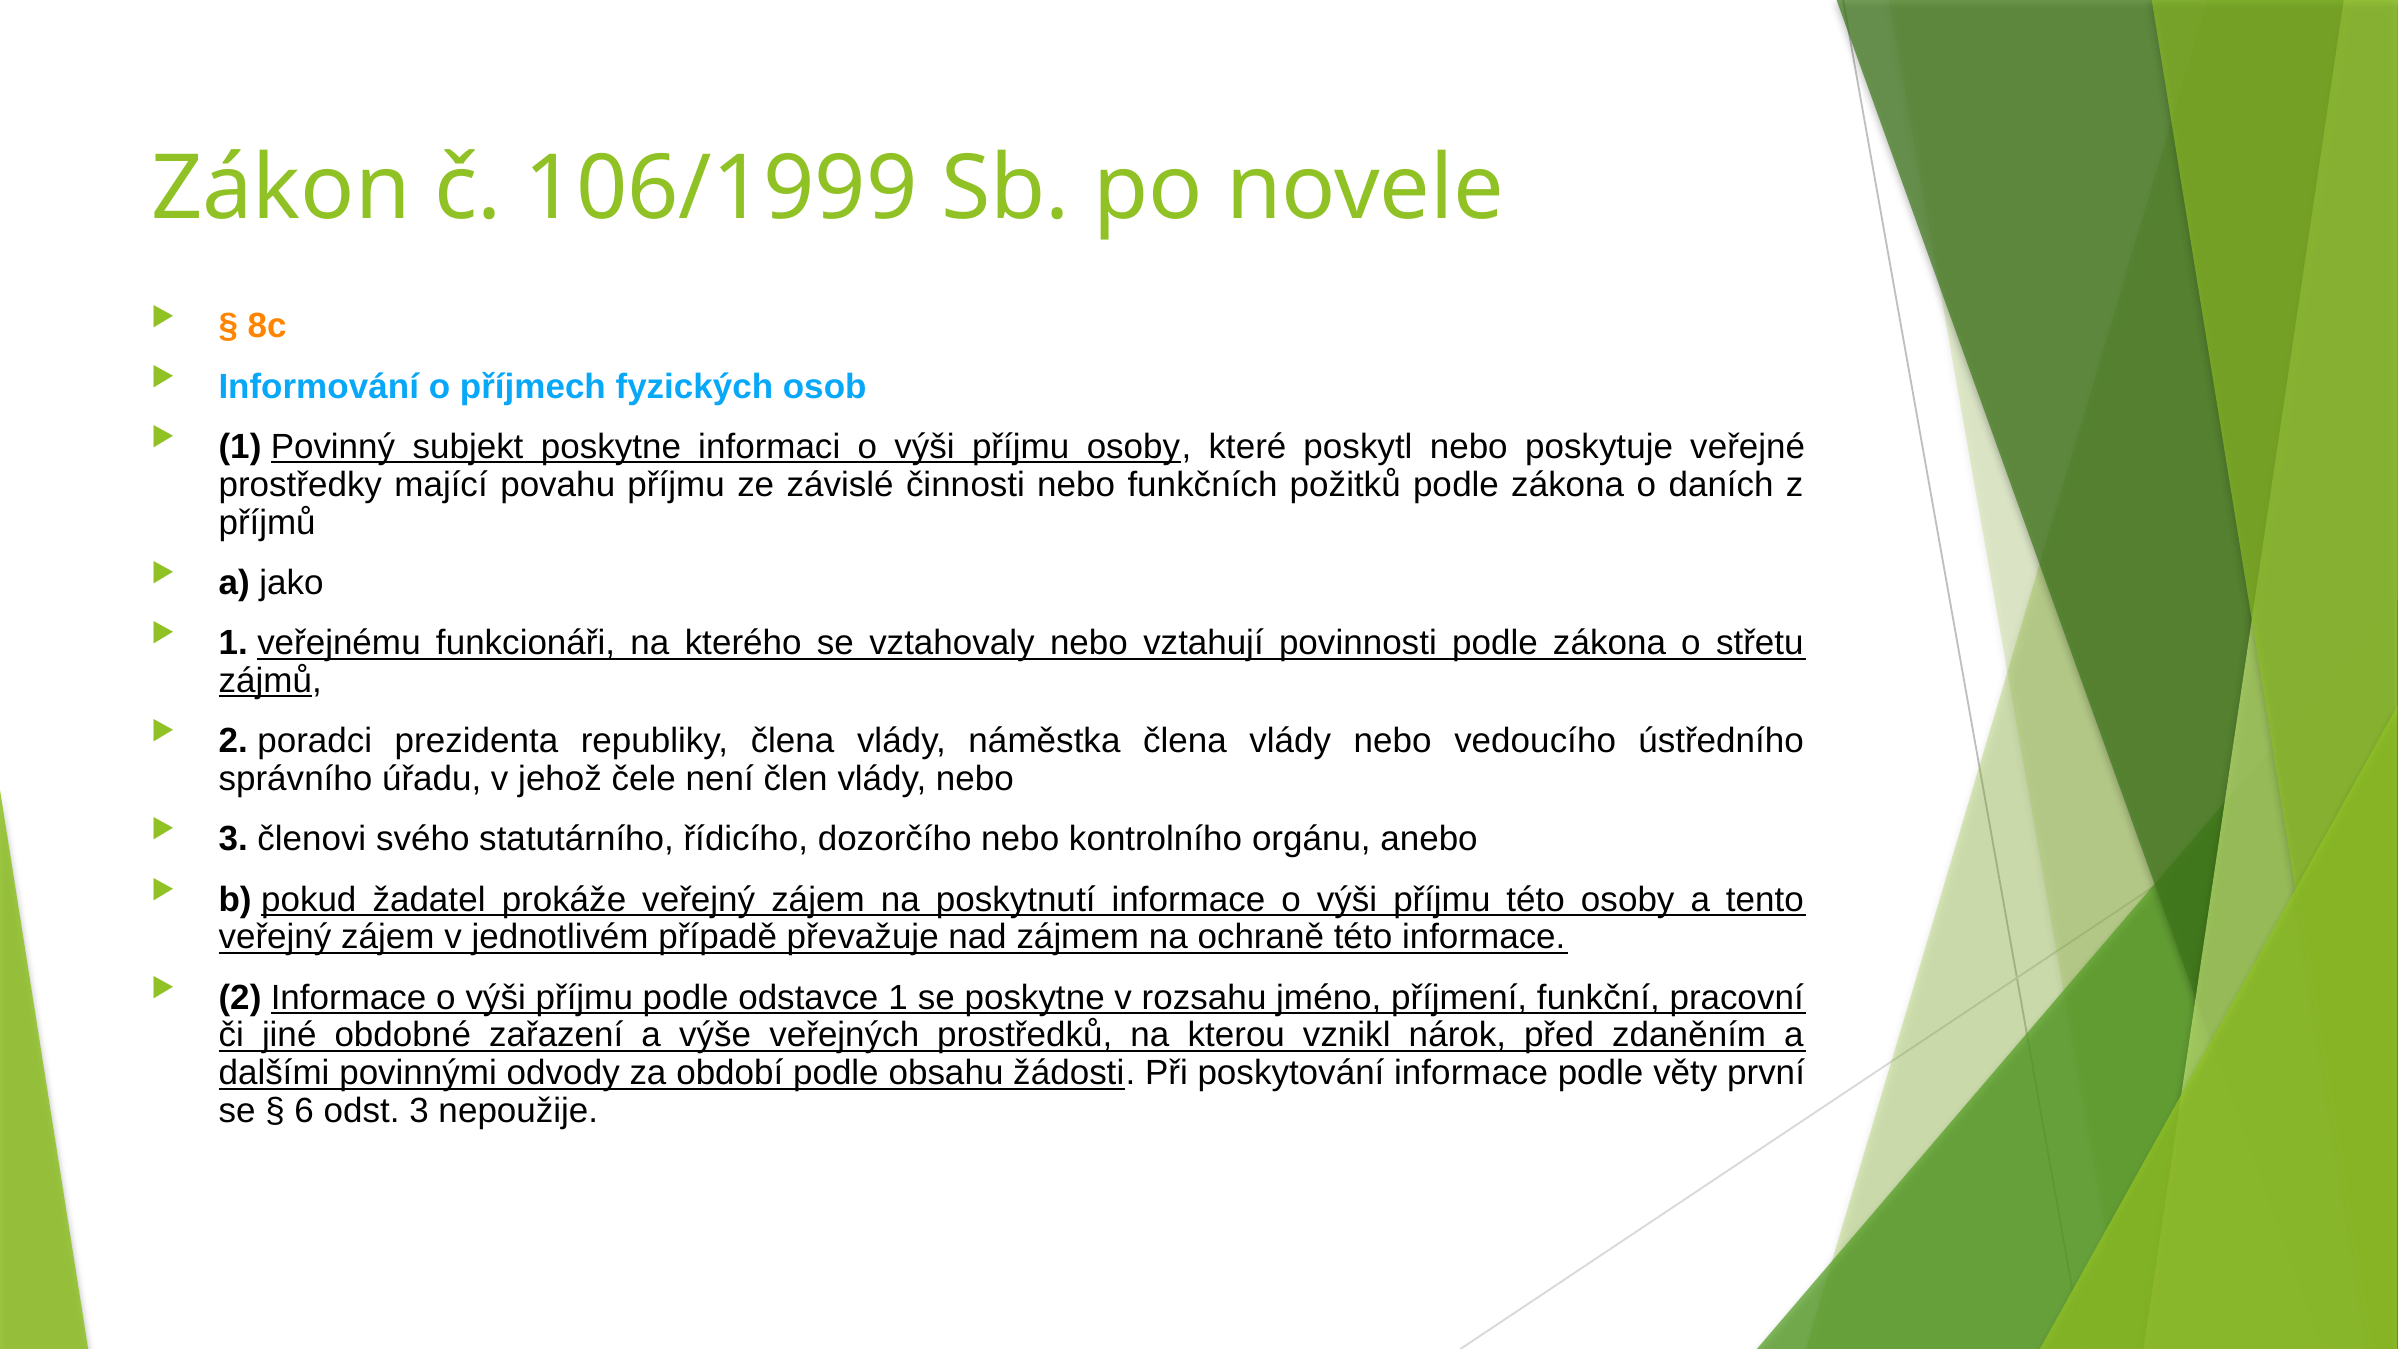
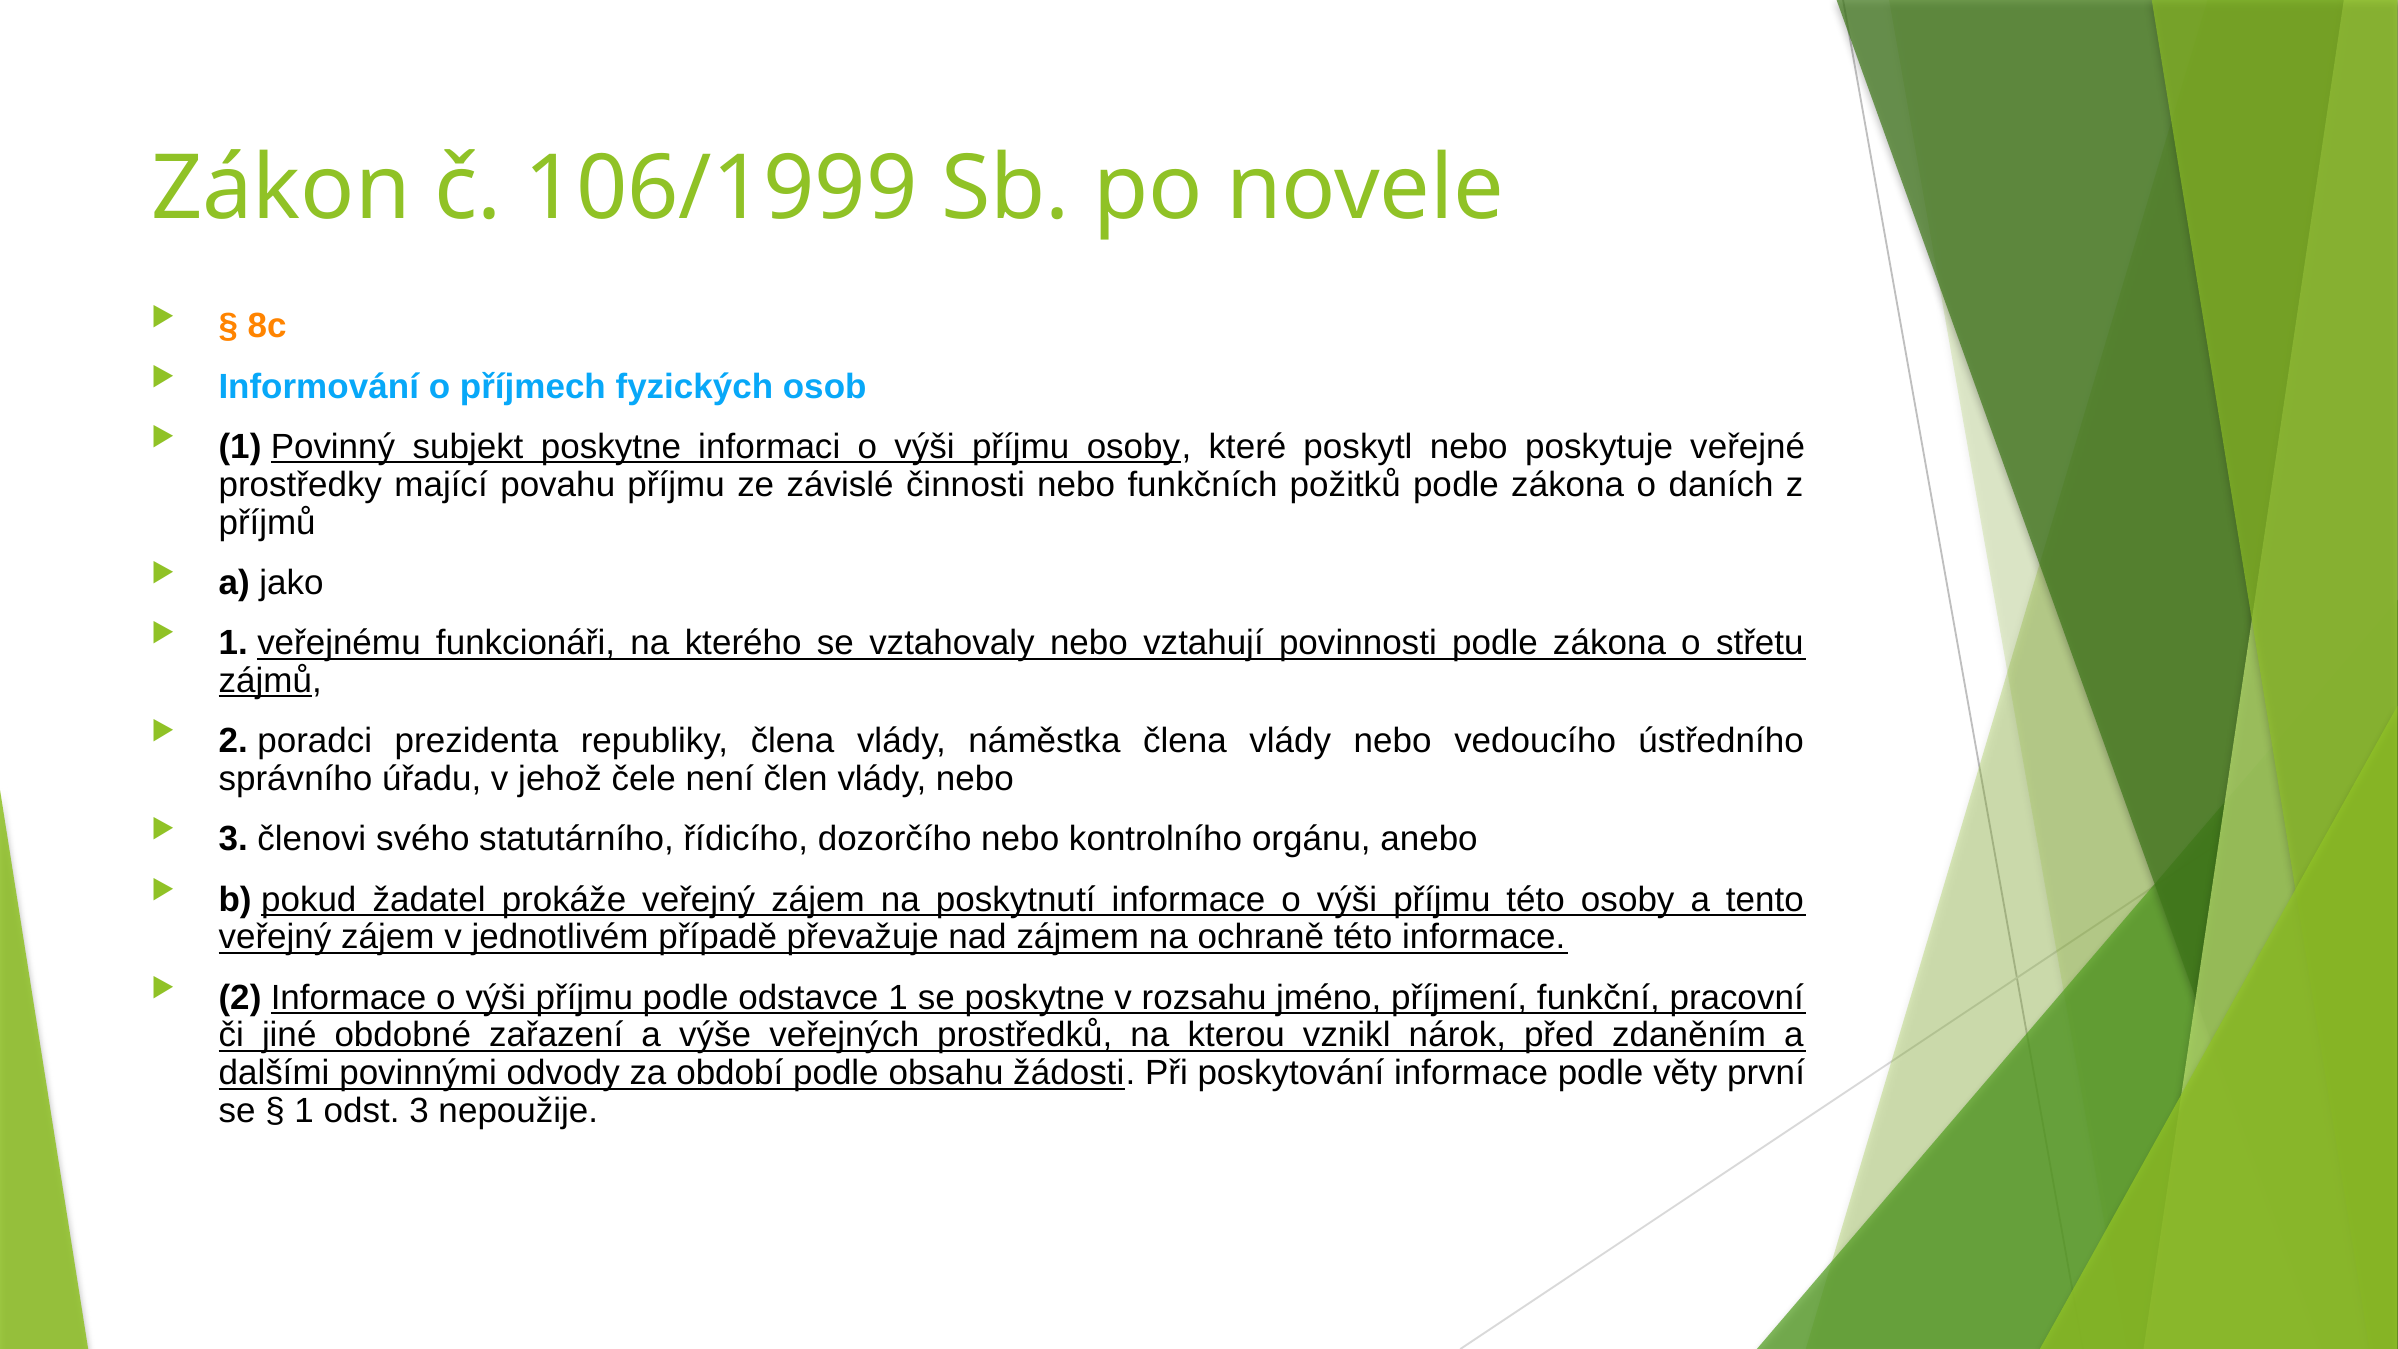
6: 6 -> 1 (304, 1111)
